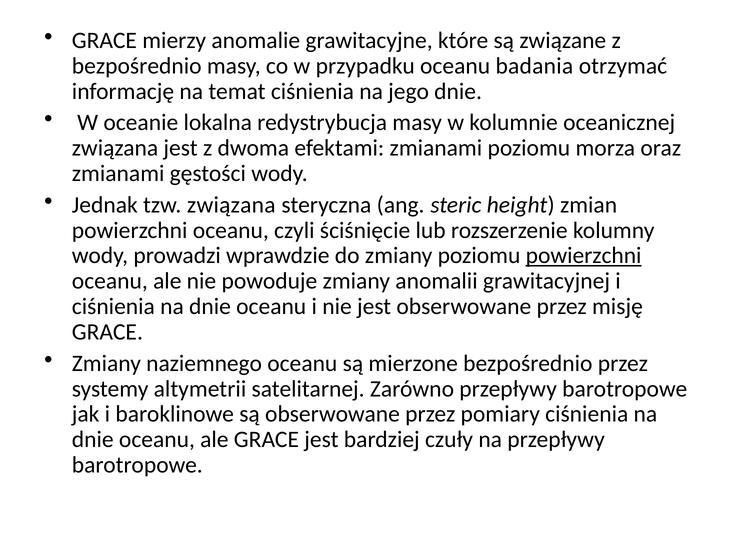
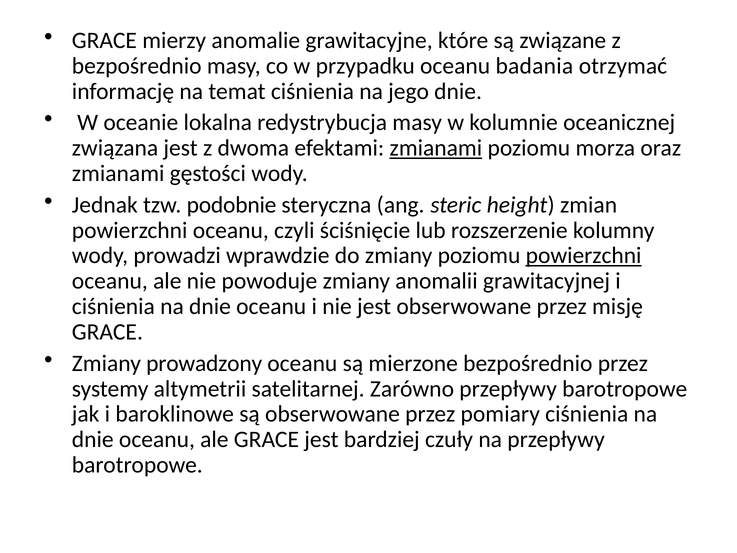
zmianami underline: none -> present (436, 148)
tzw związana: związana -> podobnie (232, 205)
naziemnego: naziemnego -> prowadzony (204, 363)
